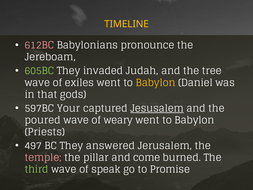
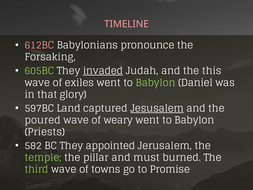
TIMELINE colour: yellow -> pink (126, 24)
Jereboam: Jereboam -> Forsaking (50, 57)
invaded underline: none -> present (103, 71)
tree: tree -> this (212, 71)
Babylon colour: yellow -> light green (156, 83)
gods: gods -> glory (73, 94)
Your: Your -> Land (69, 108)
497: 497 -> 582 (33, 146)
answered: answered -> appointed (110, 146)
temple colour: pink -> light green (43, 157)
come: come -> must (147, 157)
speak: speak -> towns (106, 169)
